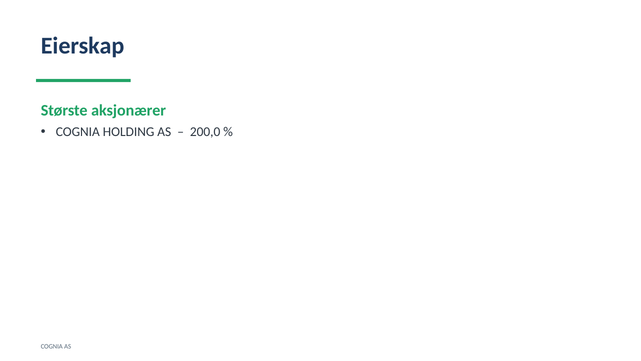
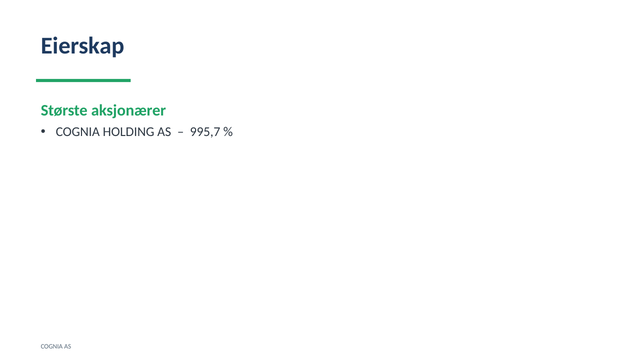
200,0: 200,0 -> 995,7 (205, 132)
